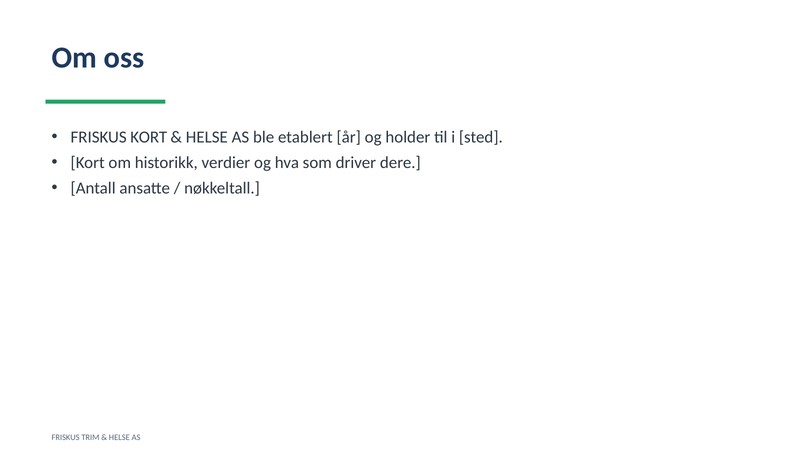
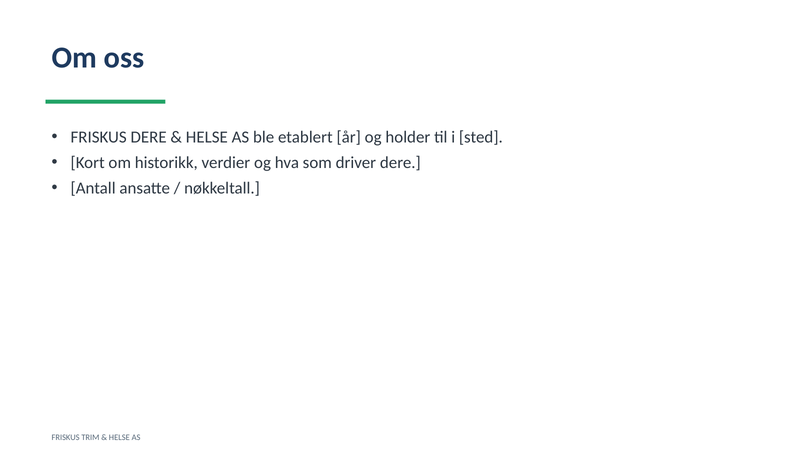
FRISKUS KORT: KORT -> DERE (149, 137)
